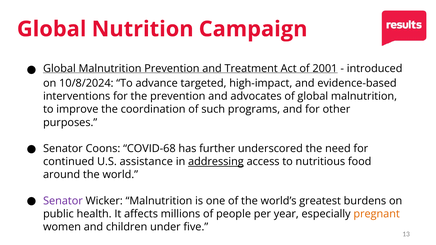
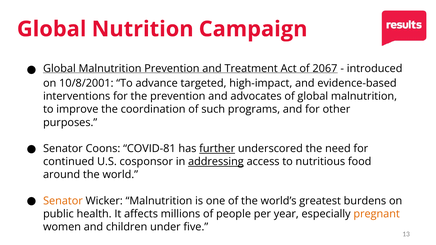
2001: 2001 -> 2067 (325, 69)
10/8/2024: 10/8/2024 -> 10/8/2001 (86, 83)
COVID-68: COVID-68 -> COVID-81 (149, 149)
further underline: none -> present (217, 149)
assistance: assistance -> cosponsor (146, 162)
Senator colour: purple -> orange (63, 201)
